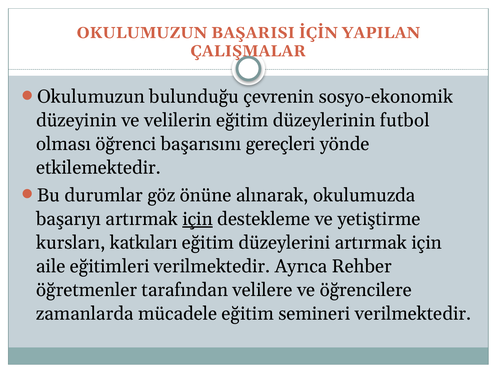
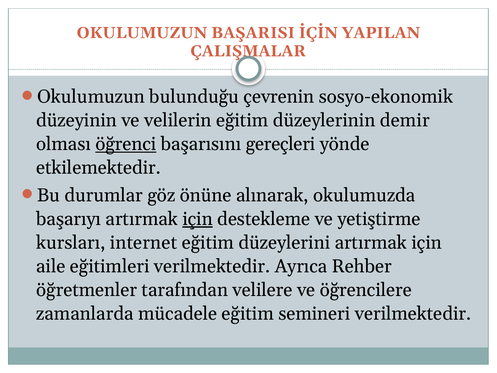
futbol: futbol -> demir (405, 120)
öğrenci underline: none -> present (126, 144)
katkıları: katkıları -> internet (144, 243)
